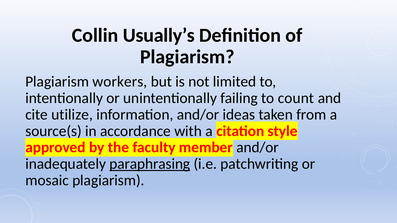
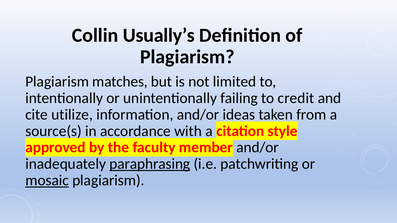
workers: workers -> matches (120, 82)
count: count -> credit (296, 98)
mosaic underline: none -> present (47, 181)
